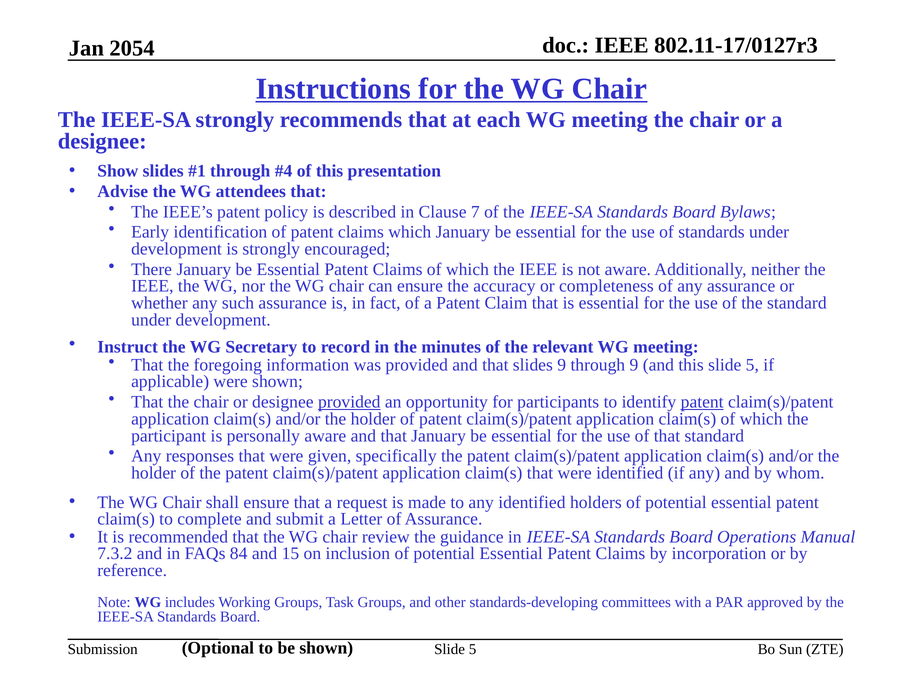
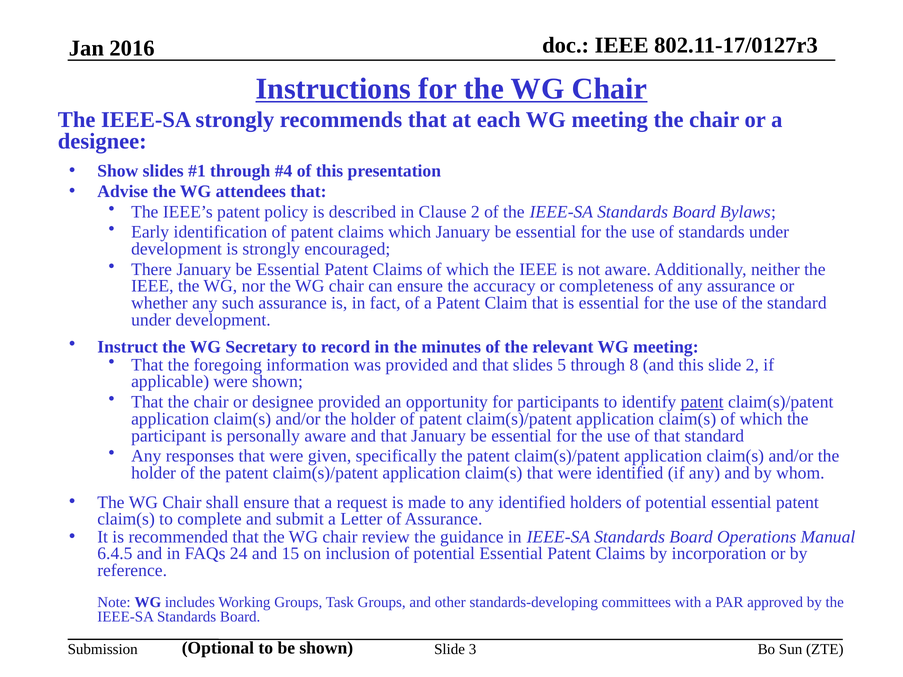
2054: 2054 -> 2016 (132, 48)
Clause 7: 7 -> 2 (475, 212)
slides 9: 9 -> 5 (562, 365)
through 9: 9 -> 8 (634, 365)
this slide 5: 5 -> 2 (752, 365)
provided underline: present -> none (349, 402)
7.3.2: 7.3.2 -> 6.4.5 (115, 554)
84: 84 -> 24 (239, 554)
5: 5 -> 3 (473, 650)
